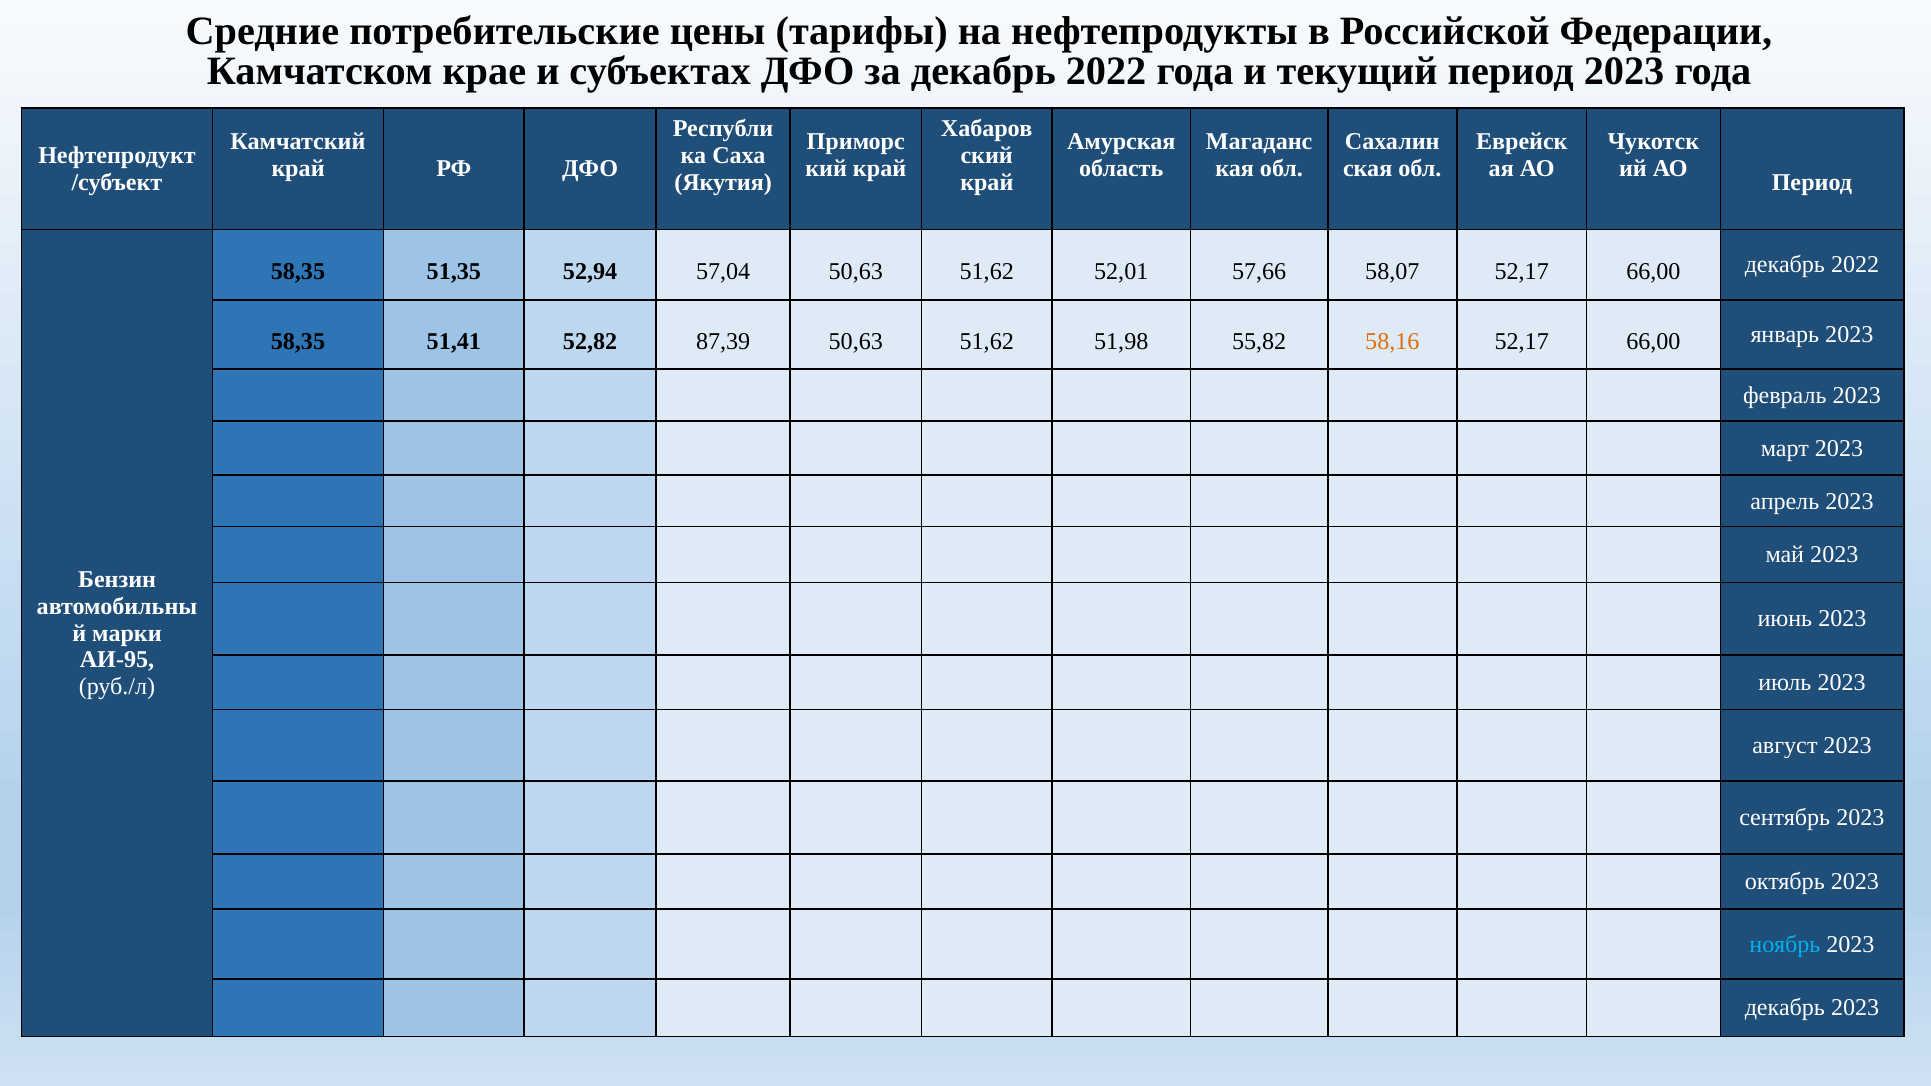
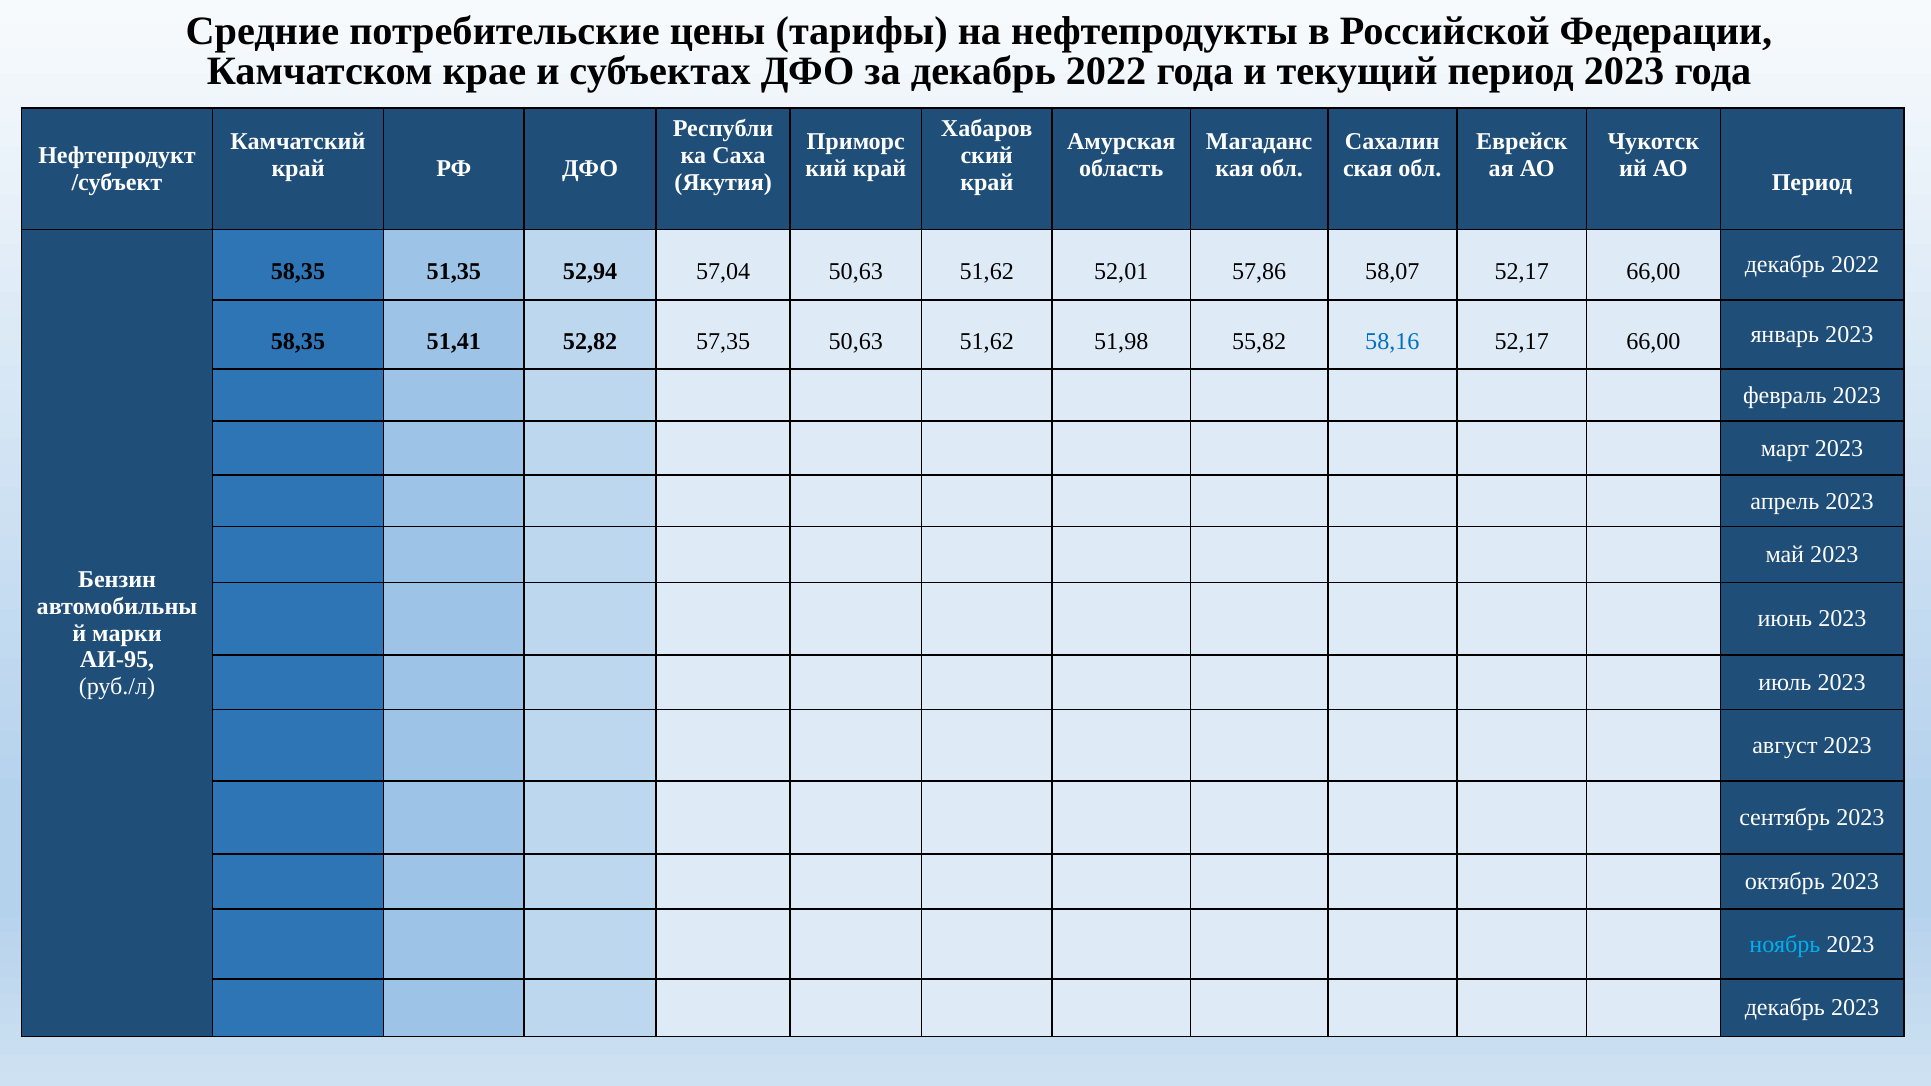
57,66: 57,66 -> 57,86 (1259, 272)
87,39: 87,39 -> 57,35 (723, 341)
58,16 colour: orange -> blue (1392, 341)
